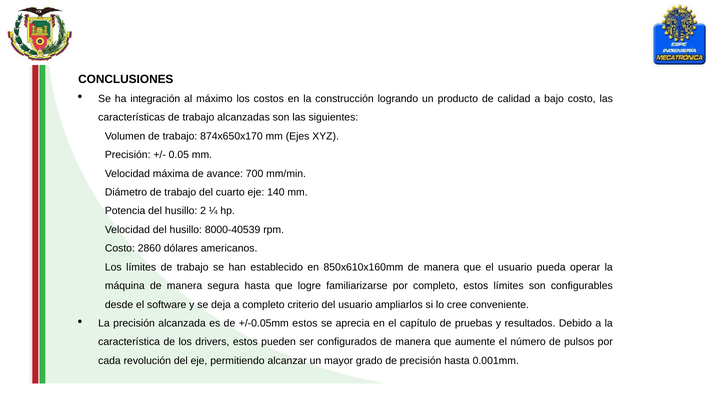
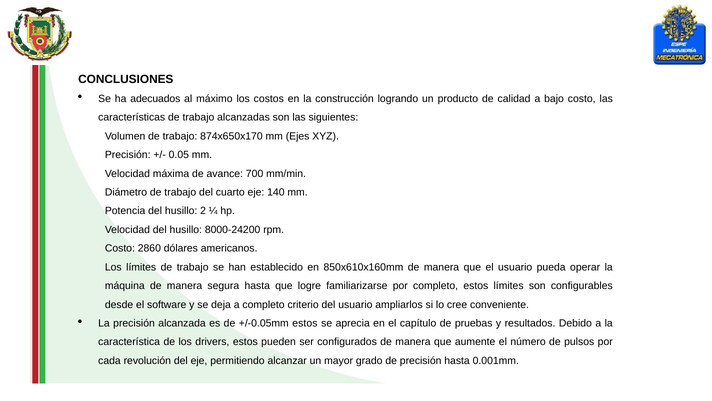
integración: integración -> adecuados (155, 99)
8000-40539: 8000-40539 -> 8000-24200 (233, 229)
